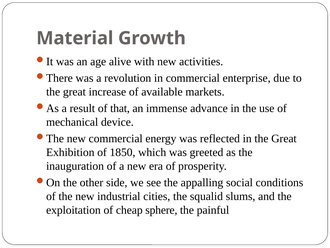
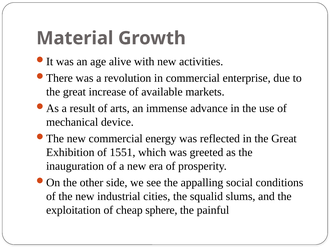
that: that -> arts (120, 108)
1850: 1850 -> 1551 (123, 152)
